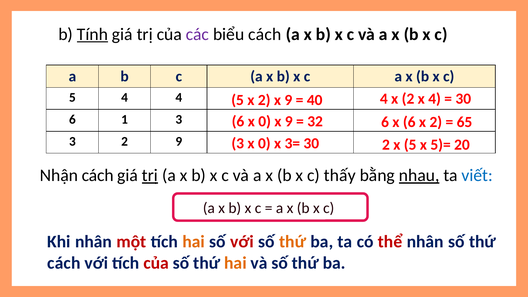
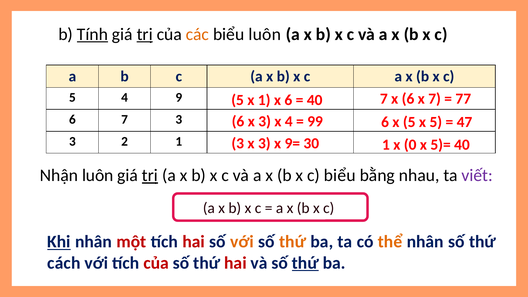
trị underline: none -> present (145, 34)
các colour: purple -> orange (197, 34)
biểu cách: cách -> luôn (265, 34)
4 4: 4 -> 9 (179, 98)
5 x 2: 2 -> 1 (264, 100)
9: 9 -> 6 (288, 100)
40 4: 4 -> 7 (384, 99)
2: 2 -> 6 (408, 99)
x 4: 4 -> 7 (435, 99)
30: 30 -> 77 (463, 99)
6 1: 1 -> 7 (125, 120)
6 x 0: 0 -> 3 (265, 122)
9: 9 -> 4 (289, 122)
32: 32 -> 99 (315, 122)
6 x 6: 6 -> 5 (409, 122)
2: 2 -> 5 (436, 122)
65: 65 -> 47 (464, 122)
2 9: 9 -> 1 (179, 141)
3 x 0: 0 -> 3 (264, 143)
3=: 3= -> 9= (292, 143)
30 2: 2 -> 1 (386, 145)
x 5: 5 -> 0 (410, 145)
5)= 20: 20 -> 40 (462, 145)
Nhận cách: cách -> luôn (98, 175)
c thấy: thấy -> biểu (340, 175)
nhau underline: present -> none (419, 175)
viết colour: blue -> purple (477, 175)
Khi underline: none -> present (59, 242)
hai colour: orange -> red (194, 242)
với colour: red -> orange (242, 242)
thể colour: red -> orange (390, 242)
hai colour: orange -> red (235, 263)
thứ underline: none -> present (305, 263)
